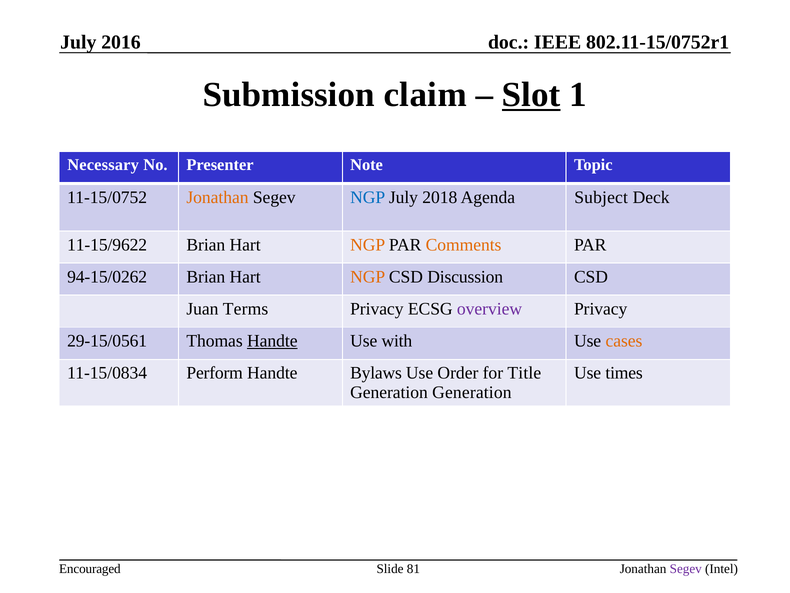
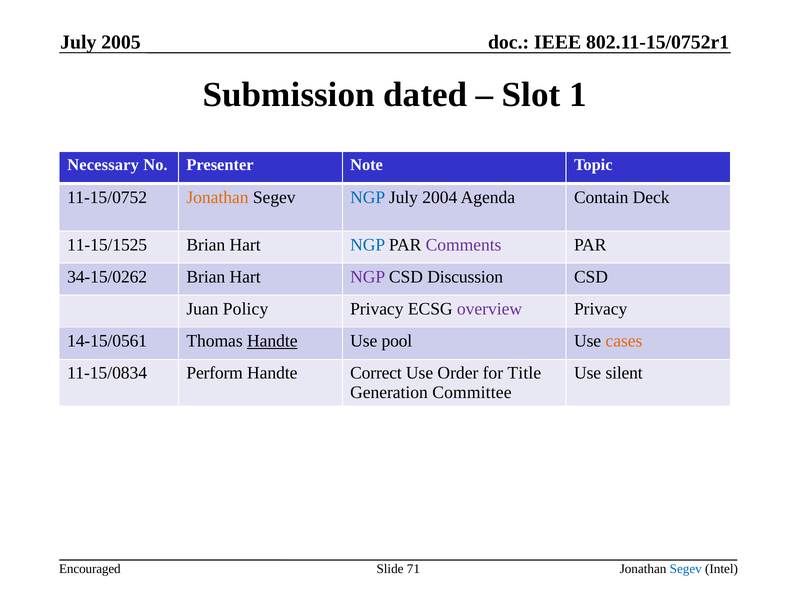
2016: 2016 -> 2005 (121, 42)
claim: claim -> dated (425, 95)
Slot underline: present -> none (531, 95)
2018: 2018 -> 2004 (440, 197)
Subject: Subject -> Contain (601, 197)
11-15/9622: 11-15/9622 -> 11-15/1525 (107, 245)
NGP colour: orange -> blue (368, 245)
Comments colour: orange -> purple (464, 245)
94-15/0262: 94-15/0262 -> 34-15/0262 (107, 277)
NGP colour: orange -> purple (368, 277)
Terms: Terms -> Policy (246, 309)
29-15/0561: 29-15/0561 -> 14-15/0561 (107, 341)
with: with -> pool (397, 341)
Bylaws: Bylaws -> Correct (376, 373)
times: times -> silent (624, 373)
Generation Generation: Generation -> Committee (472, 392)
81: 81 -> 71 (413, 568)
Segev colour: purple -> blue (686, 568)
